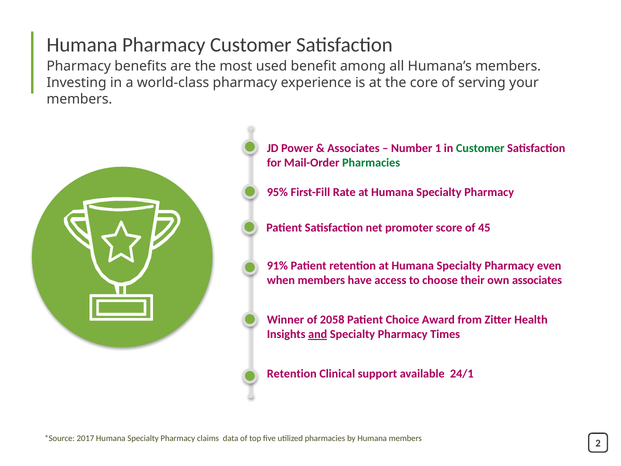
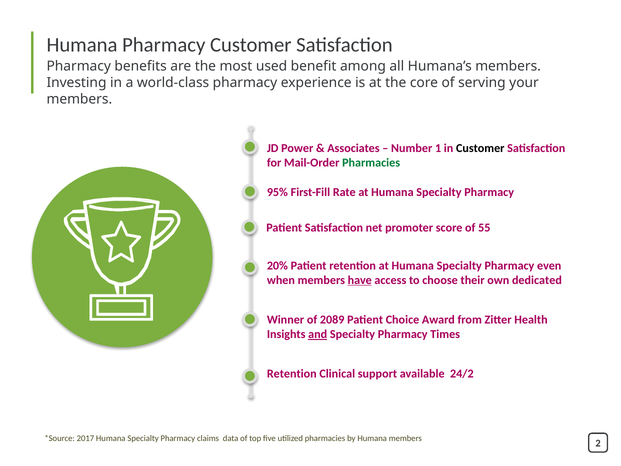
Customer colour: green -> black (480, 148)
45: 45 -> 55 (484, 228)
91%: 91% -> 20% (277, 266)
have underline: none -> present (360, 280)
own associates: associates -> dedicated (537, 280)
2058: 2058 -> 2089 (332, 320)
24/1: 24/1 -> 24/2 (462, 374)
